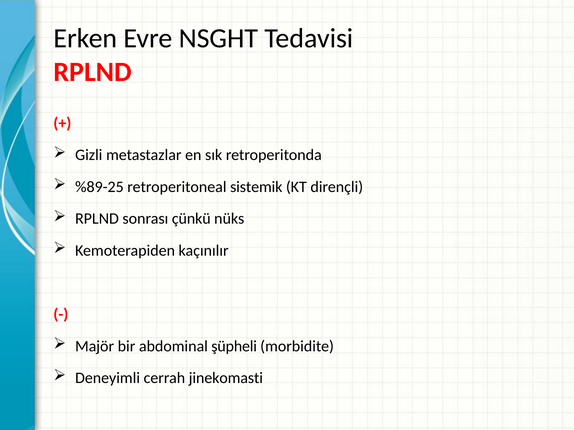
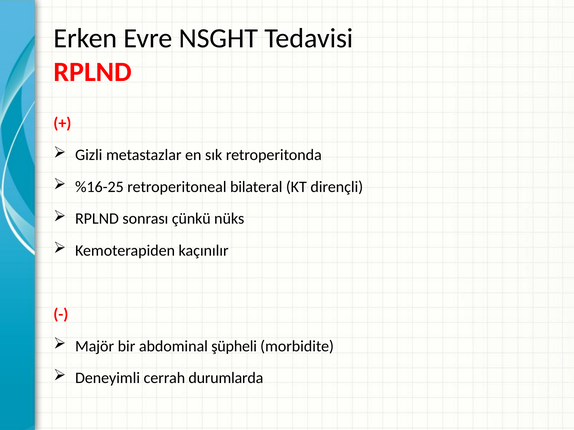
%89-25: %89-25 -> %16-25 (99, 187)
sistemik: sistemik -> bilateral (256, 187)
jinekomasti: jinekomasti -> durumlarda (226, 378)
